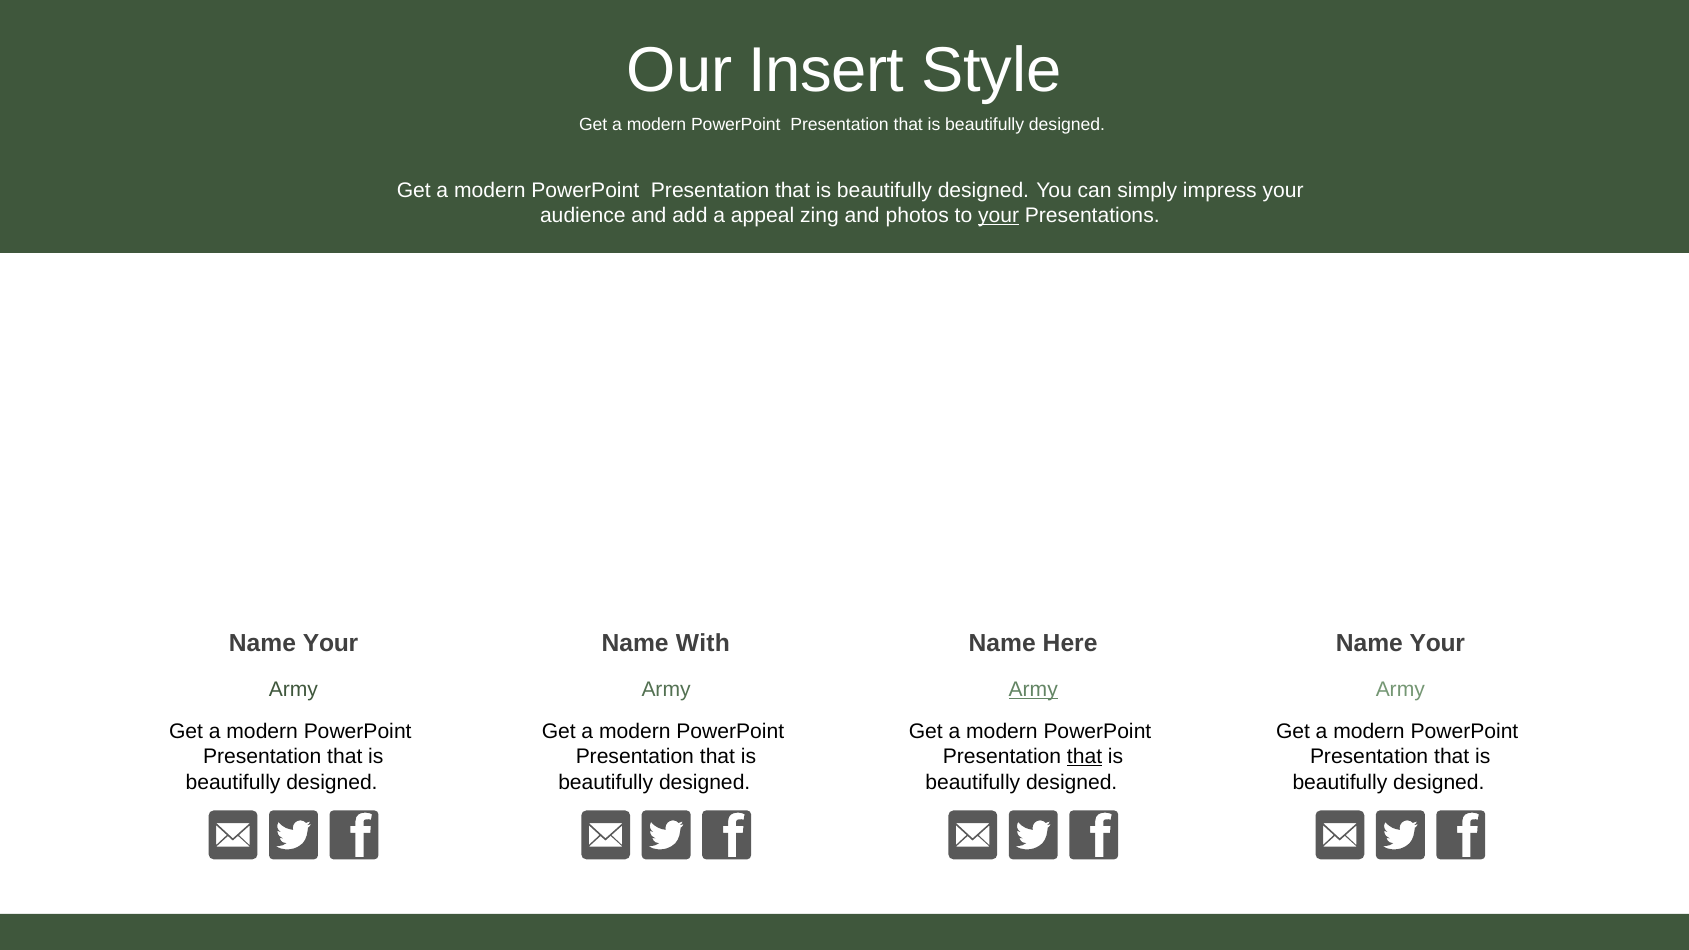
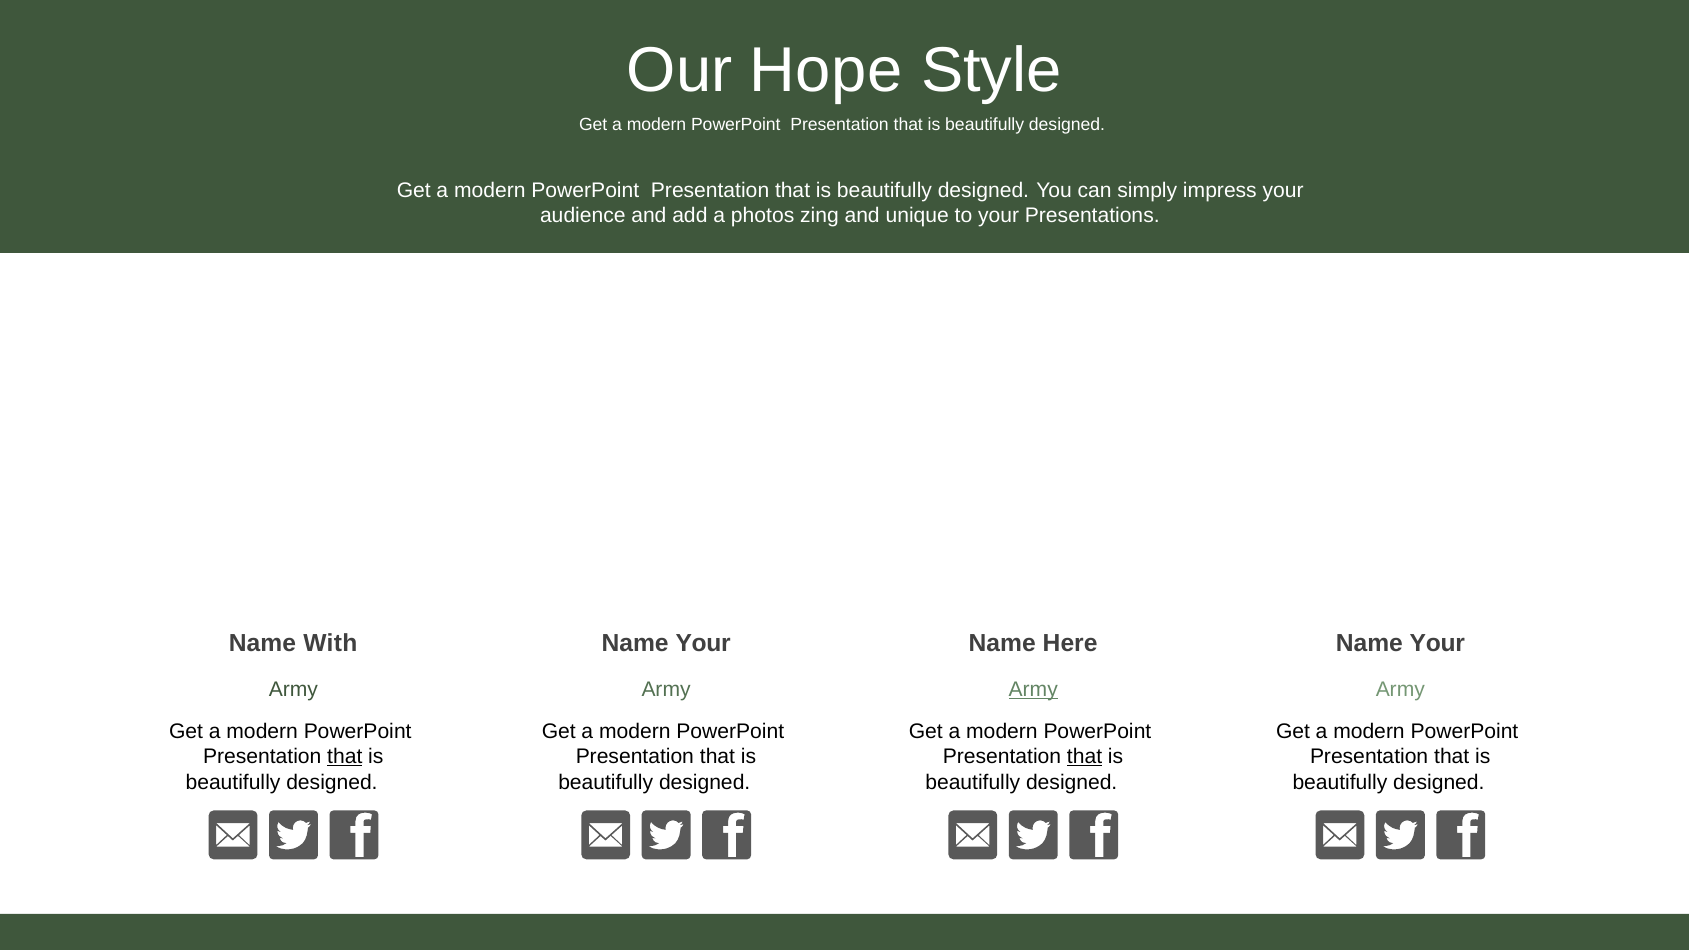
Insert: Insert -> Hope (826, 71)
appeal: appeal -> photos (763, 215)
photos: photos -> unique (917, 215)
your underline: present -> none (999, 215)
Your: Your -> With (330, 643)
With: With -> Your (703, 643)
that underline: none -> present (345, 757)
